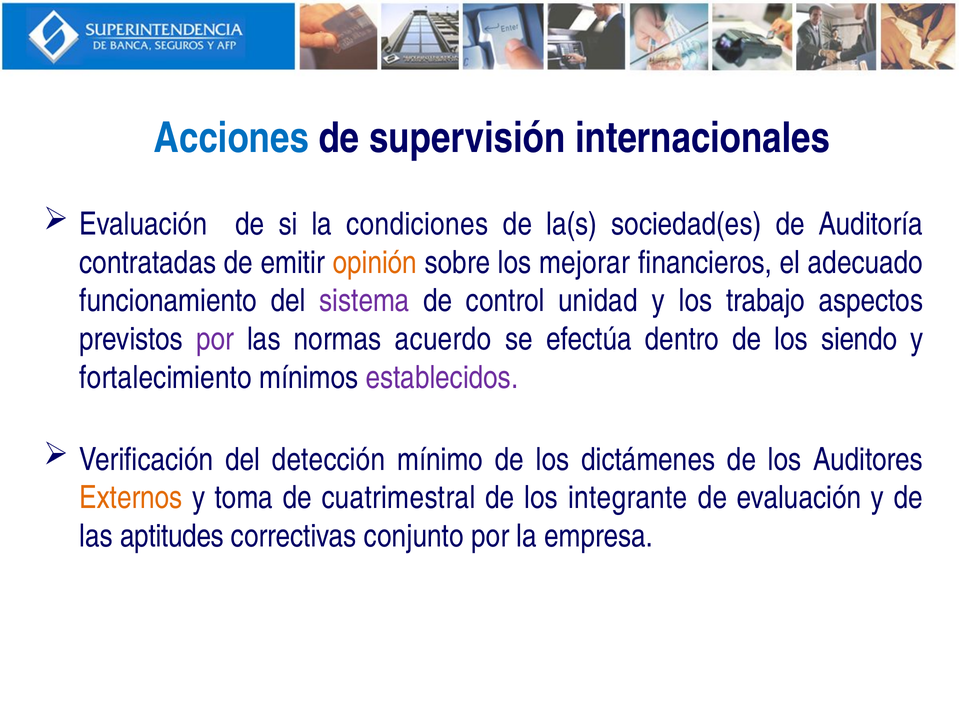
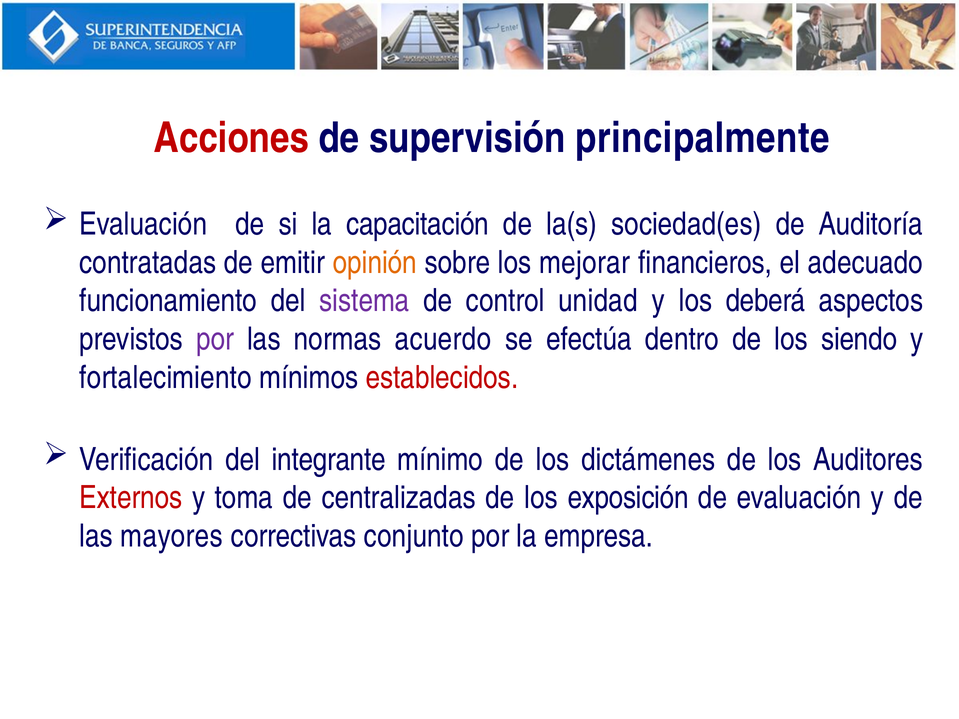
Acciones colour: blue -> red (231, 138)
internacionales: internacionales -> principalmente (702, 138)
condiciones: condiciones -> capacitación (418, 224)
trabajo: trabajo -> deberá (766, 301)
establecidos colour: purple -> red (442, 378)
detección: detección -> integrante (329, 460)
Externos colour: orange -> red (131, 498)
cuatrimestral: cuatrimestral -> centralizadas (399, 498)
integrante: integrante -> exposición (628, 498)
aptitudes: aptitudes -> mayores (172, 536)
